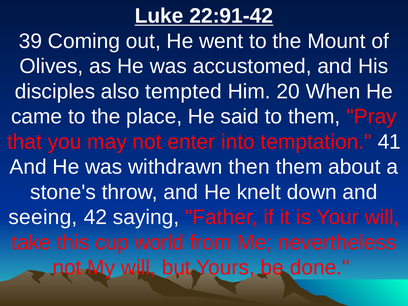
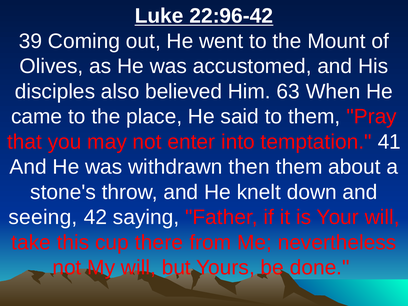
22:91-42: 22:91-42 -> 22:96-42 (231, 16)
tempted: tempted -> believed (184, 92)
20: 20 -> 63 (288, 92)
world: world -> there (159, 242)
